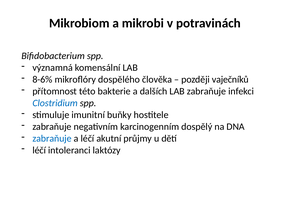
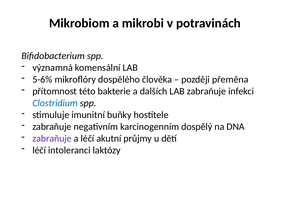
8-6%: 8-6% -> 5-6% (42, 80)
vaječníků: vaječníků -> přeměna (230, 80)
zabraňuje colour: blue -> purple (52, 139)
